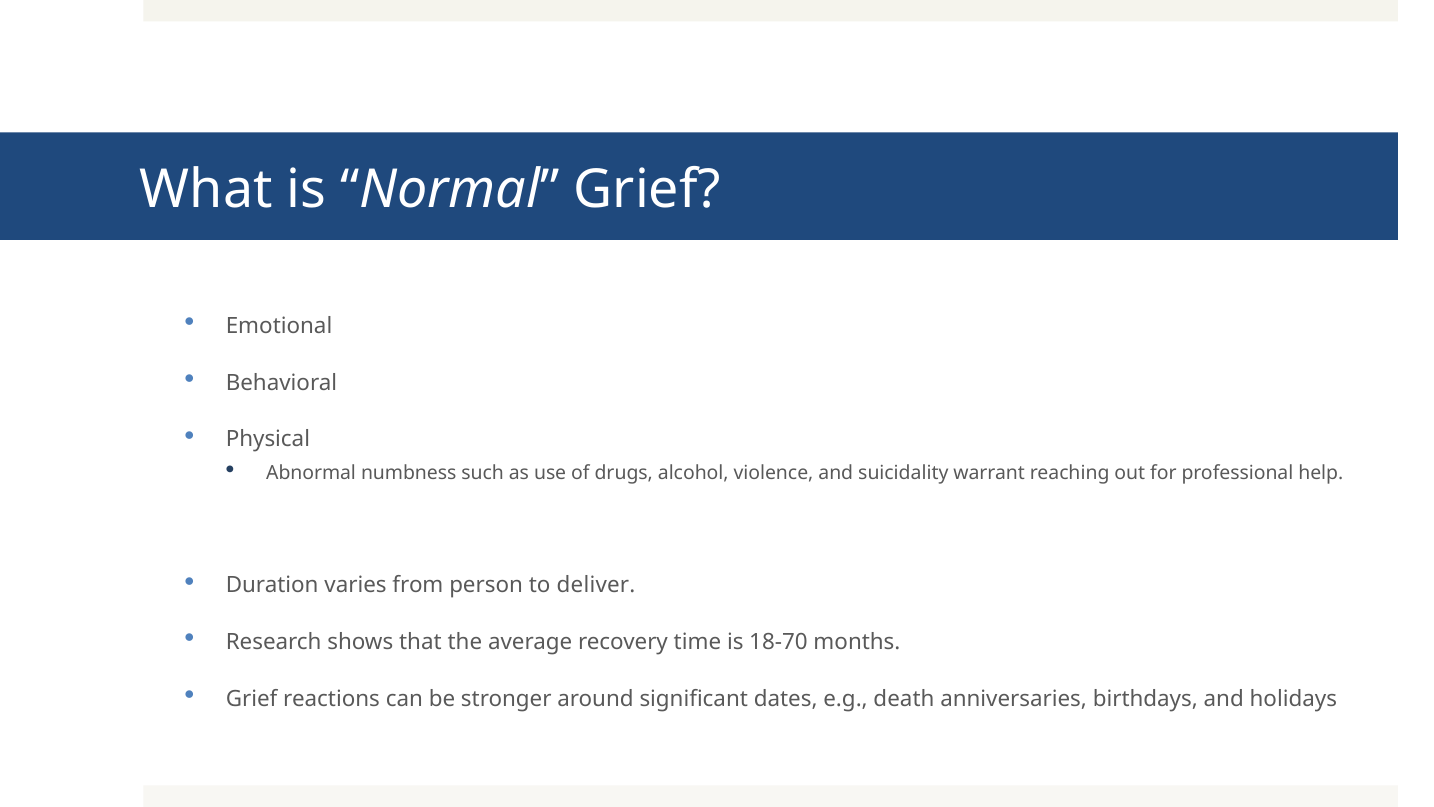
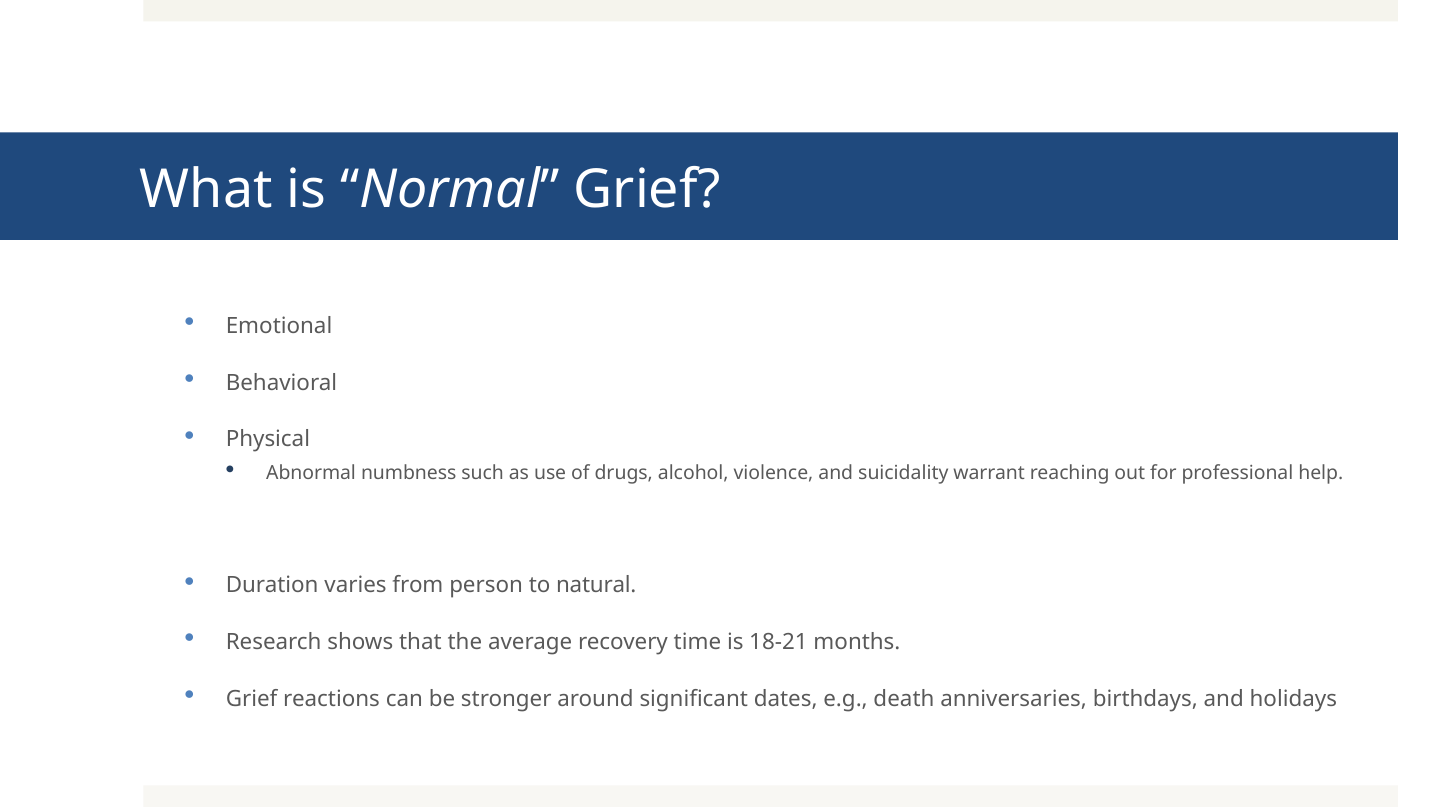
deliver: deliver -> natural (596, 585)
18-70: 18-70 -> 18-21 (778, 642)
